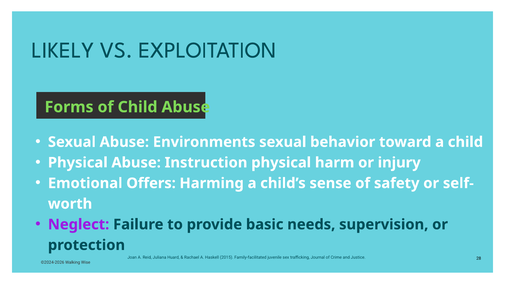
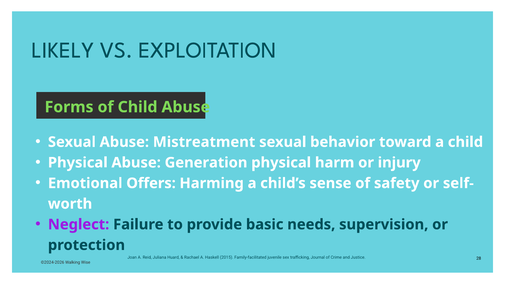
Environments: Environments -> Mistreatment (204, 142)
Instruction: Instruction -> Generation (206, 163)
